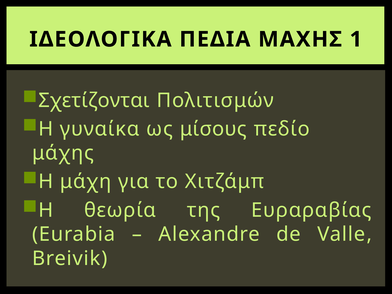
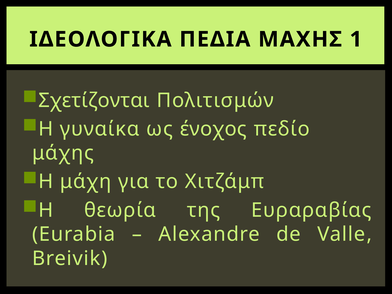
μίσους: μίσους -> ένοχος (213, 129)
